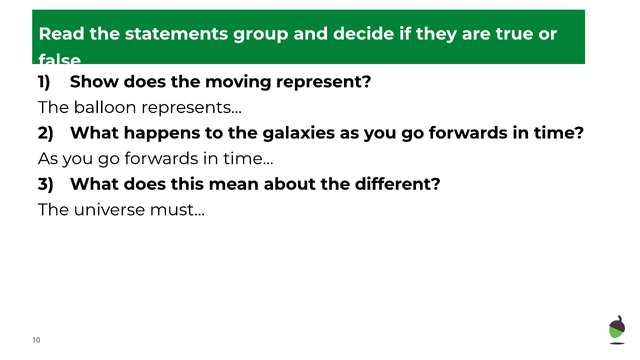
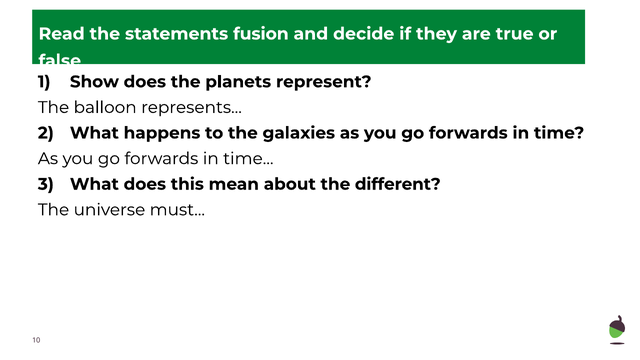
group: group -> fusion (261, 34)
moving: moving -> planets (238, 82)
